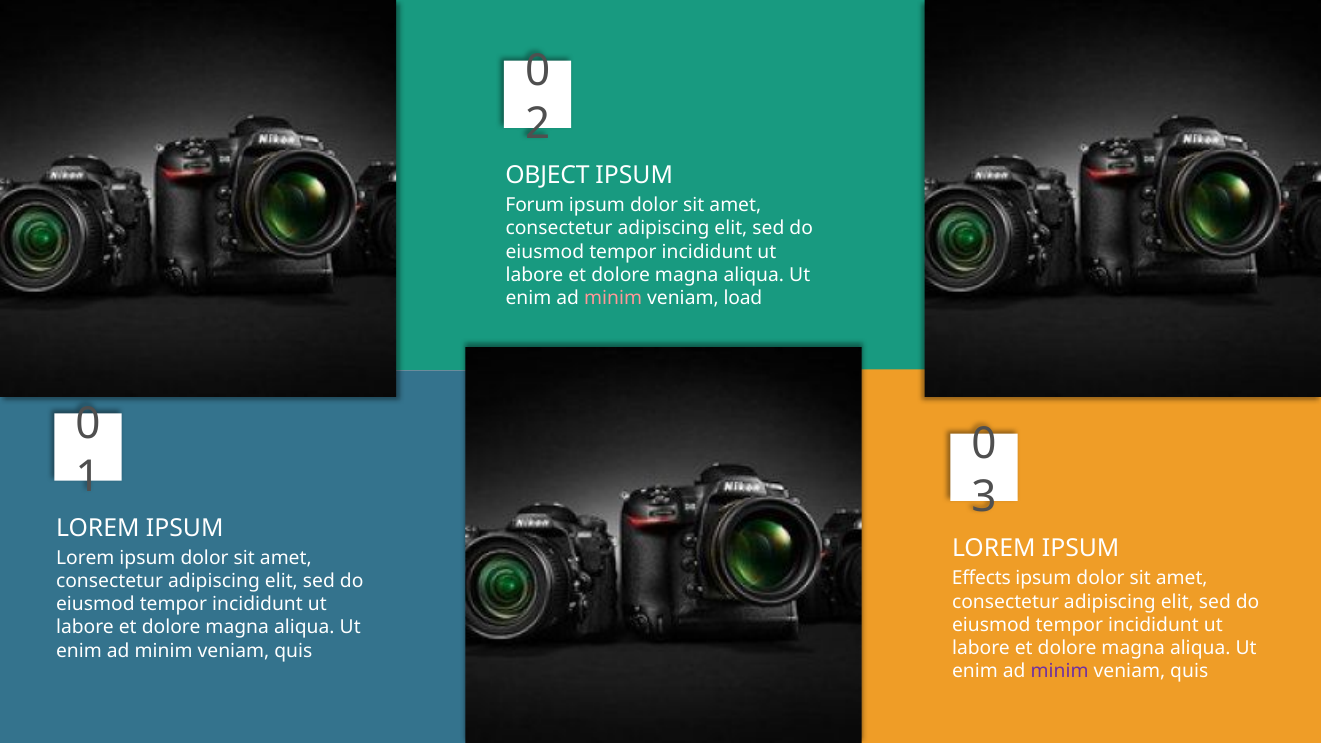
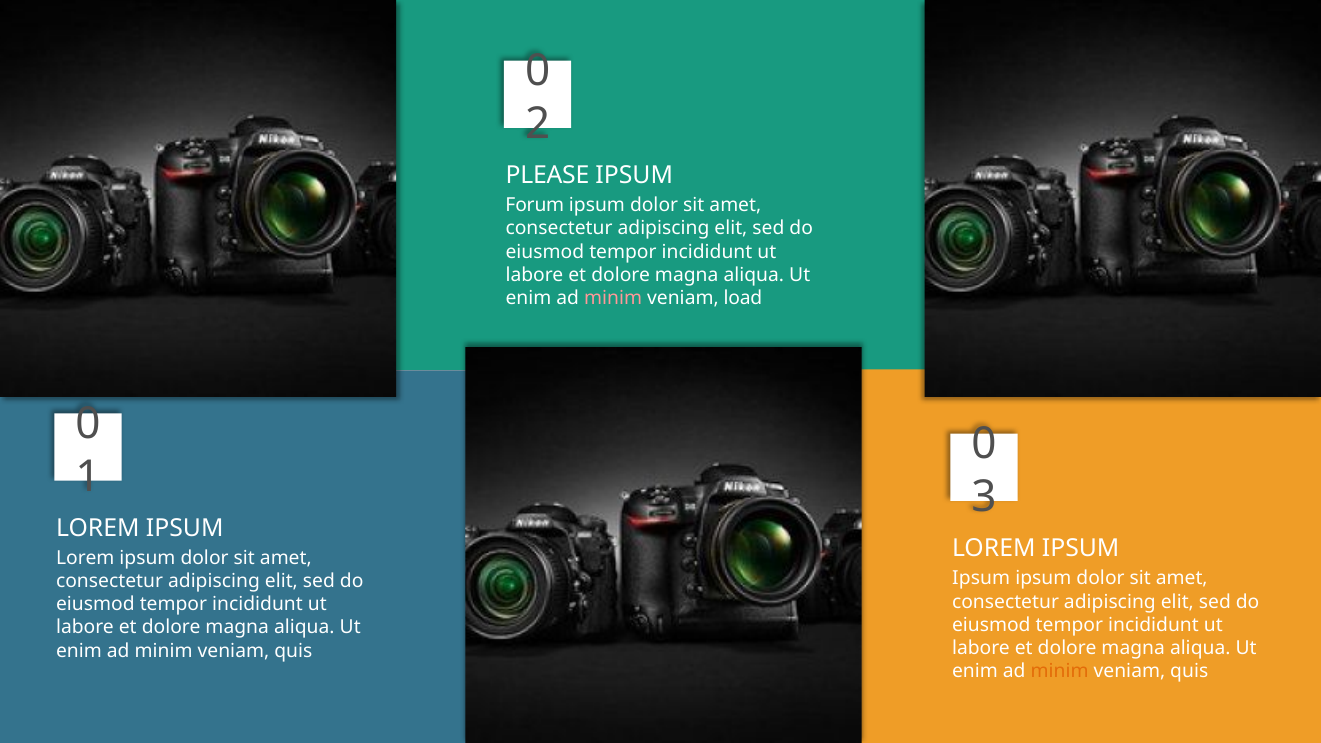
OBJECT: OBJECT -> PLEASE (547, 176)
Effects: Effects -> Ipsum (981, 579)
minim colour: purple -> orange (1060, 671)
